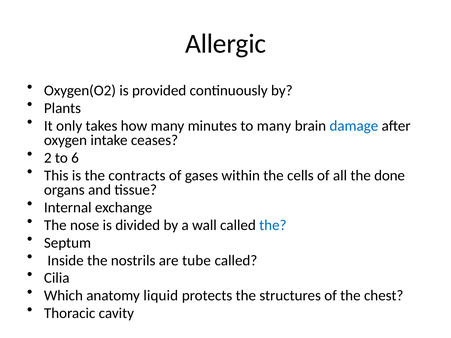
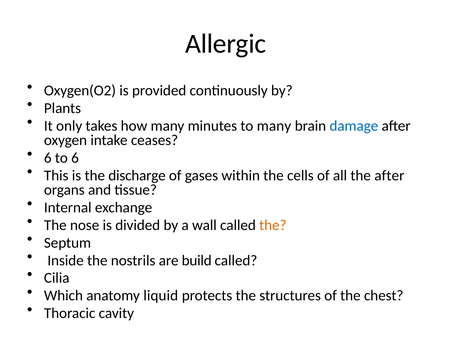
2: 2 -> 6 (48, 158)
contracts: contracts -> discharge (137, 176)
the done: done -> after (389, 176)
the colour: blue -> orange (273, 225)
tube: tube -> build (197, 261)
